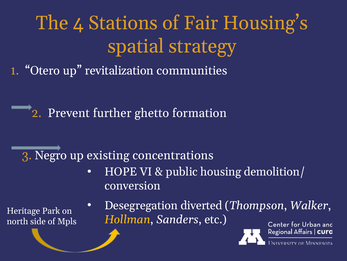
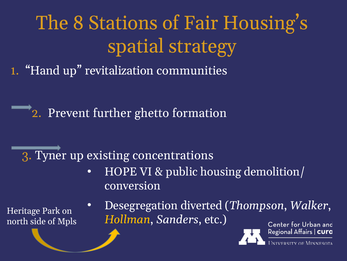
4: 4 -> 8 (78, 23)
Otero: Otero -> Hand (43, 71)
Negro: Negro -> Tyner (51, 155)
